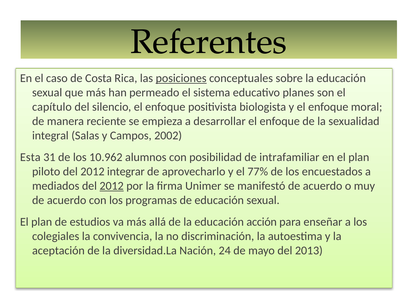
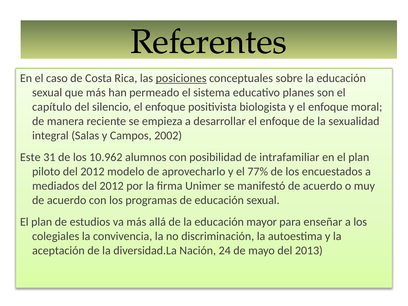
Esta: Esta -> Este (30, 157)
integrar: integrar -> modelo (126, 172)
2012 underline: present -> none (112, 186)
acción: acción -> mayor (262, 222)
